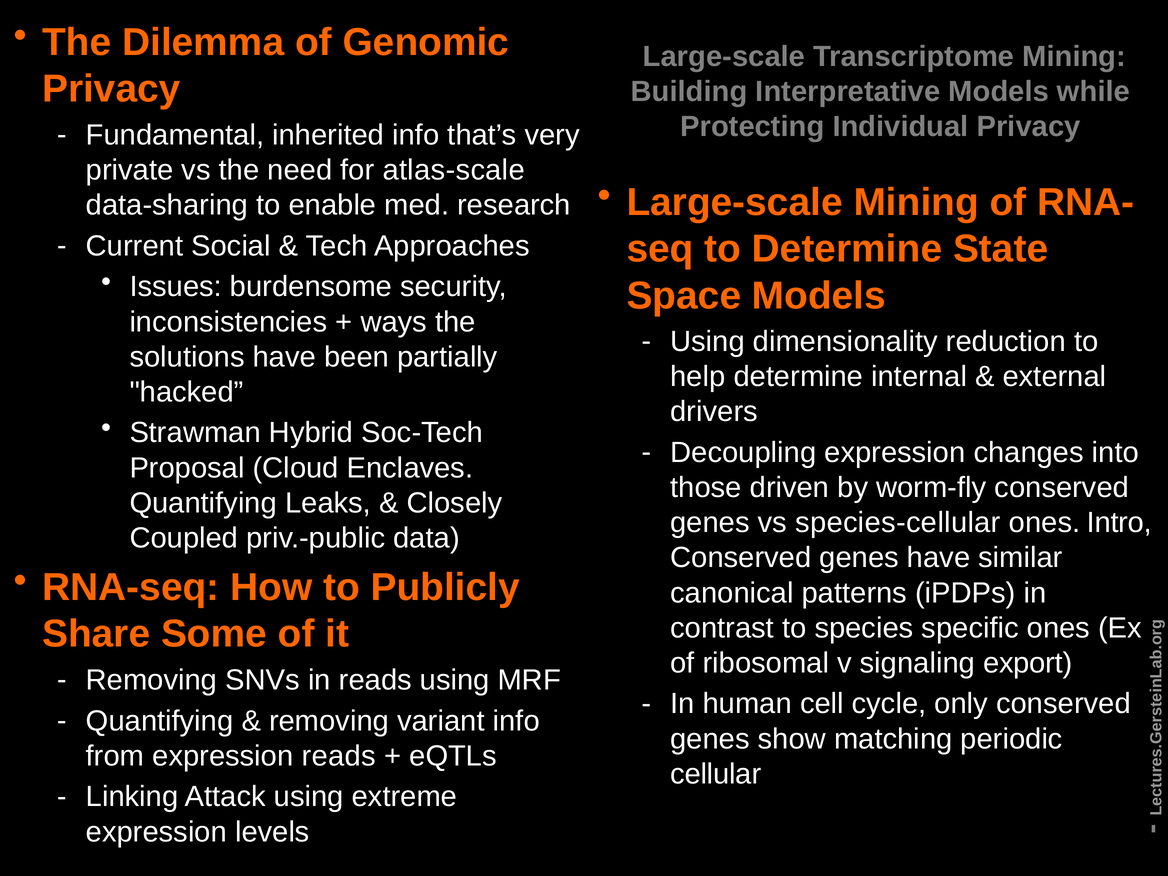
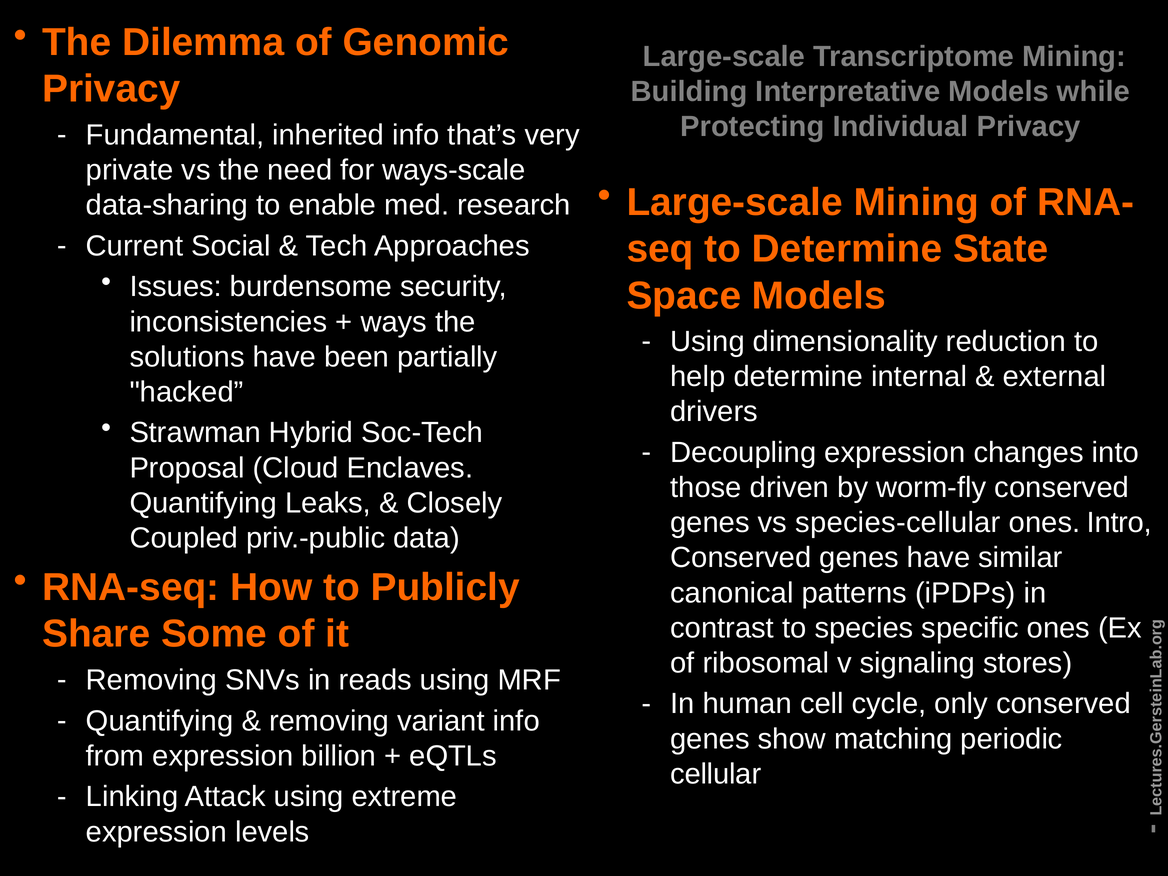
atlas-scale: atlas-scale -> ways-scale (454, 170)
export: export -> stores (1028, 663)
expression reads: reads -> billion (339, 756)
